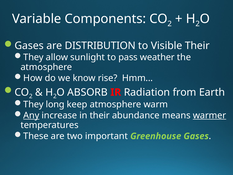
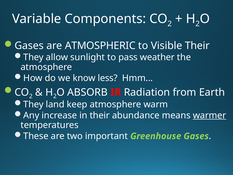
DISTRIBUTION: DISTRIBUTION -> ATMOSPHERIC (100, 46)
rise: rise -> less (108, 78)
long: long -> land (55, 104)
Any underline: present -> none (31, 115)
